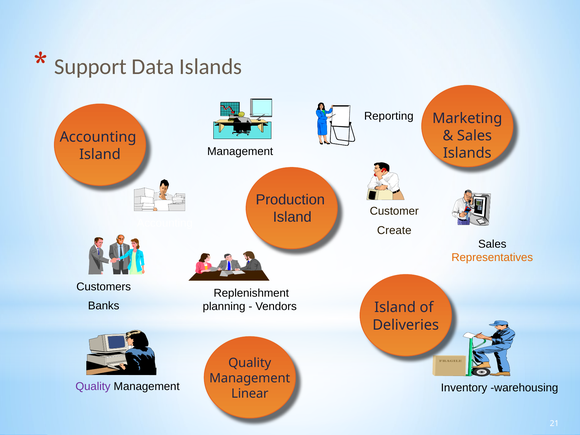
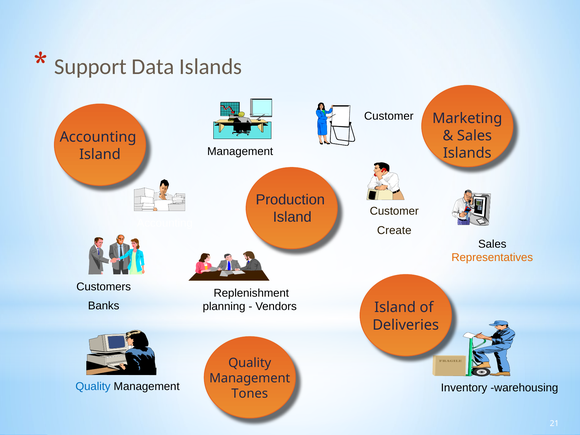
Reporting: Reporting -> Customer (389, 116)
Quality colour: purple -> blue (93, 386)
Linear: Linear -> Tones (250, 394)
